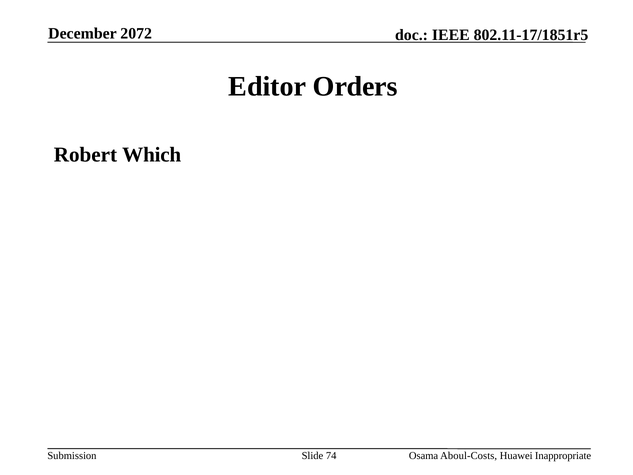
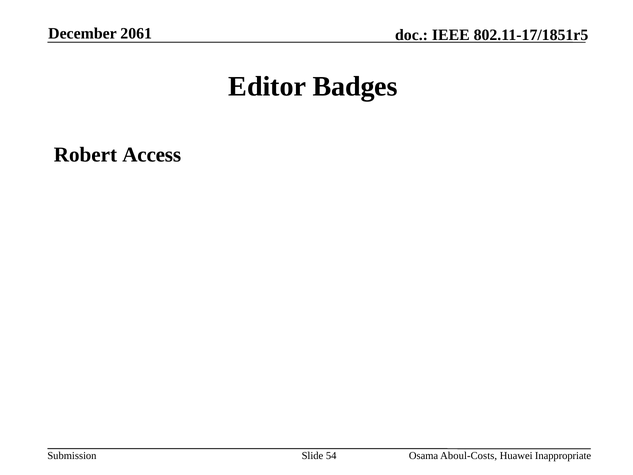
2072: 2072 -> 2061 (136, 34)
Orders: Orders -> Badges (355, 86)
Which: Which -> Access (152, 154)
74: 74 -> 54 (331, 455)
